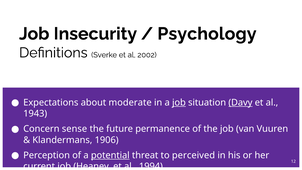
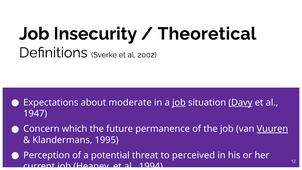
Psychology: Psychology -> Theoretical (207, 34)
1943: 1943 -> 1947 (35, 114)
sense: sense -> which (75, 129)
Vuuren underline: none -> present (272, 129)
1906: 1906 -> 1995 (107, 140)
potential underline: present -> none (110, 155)
